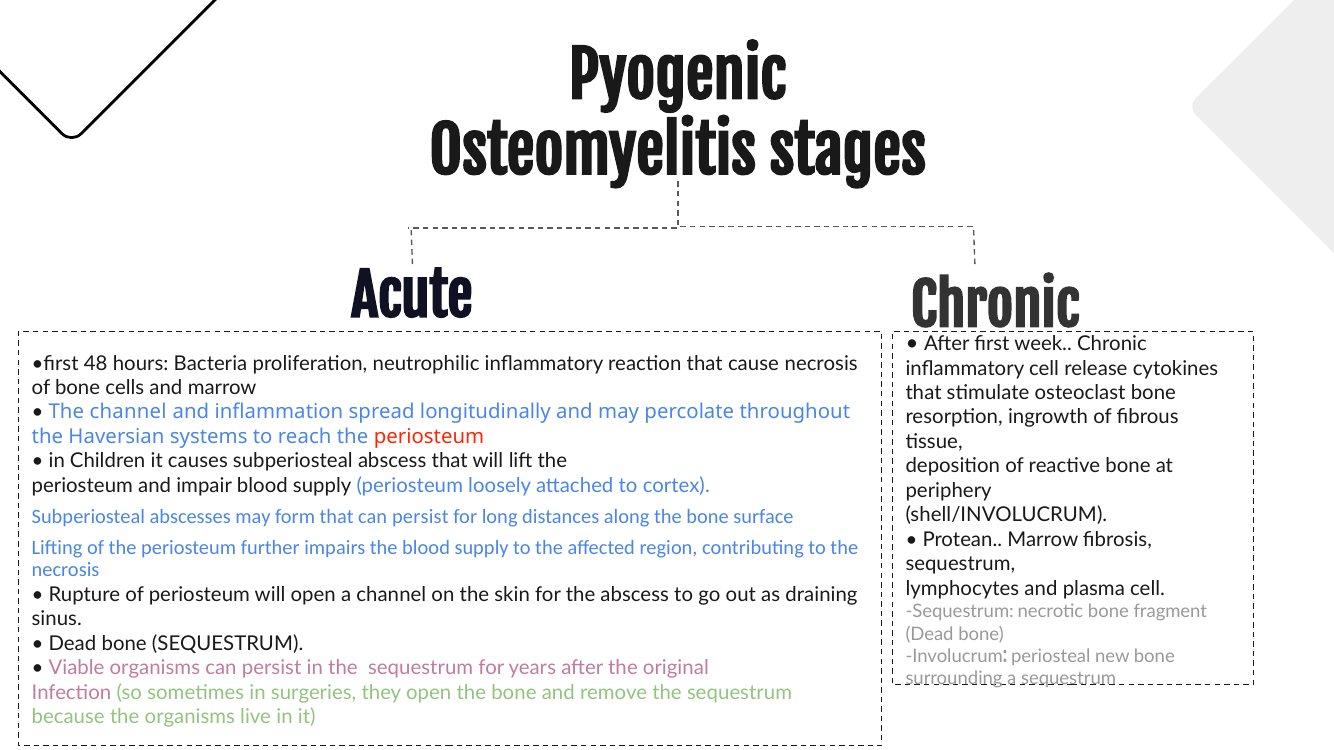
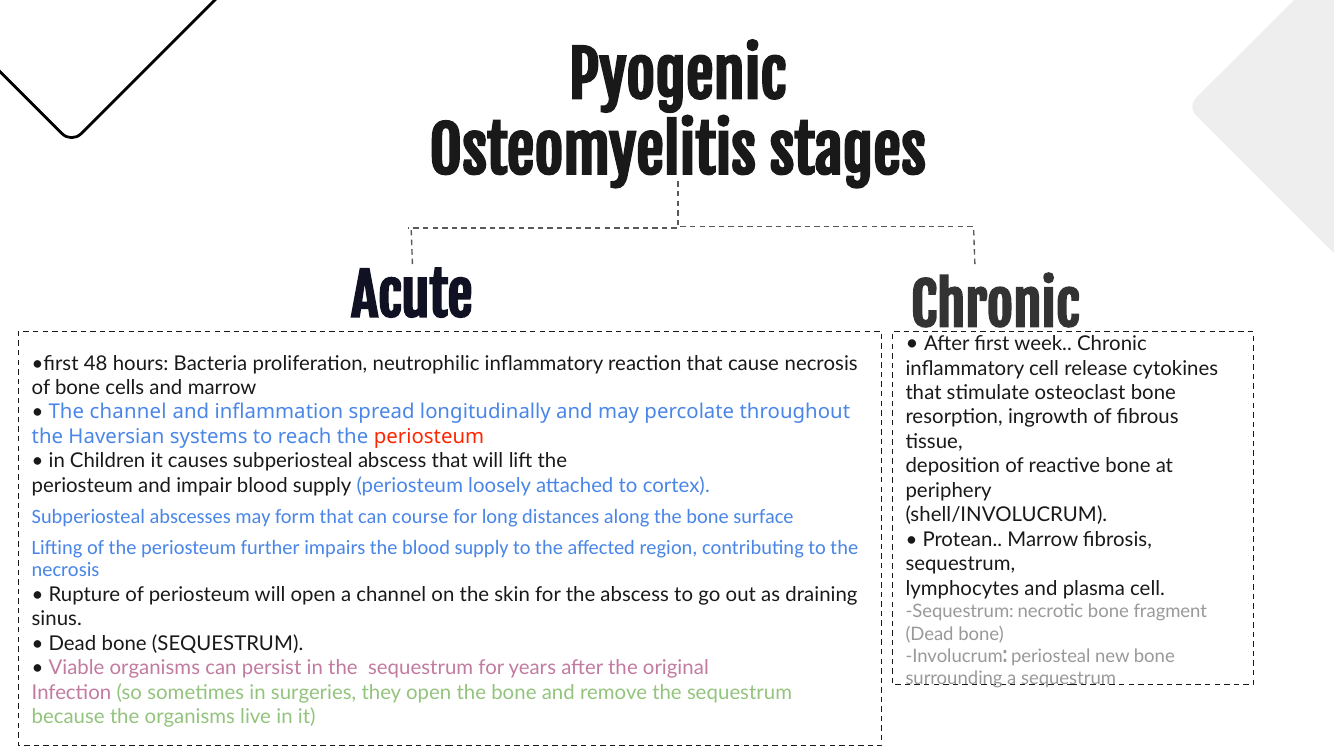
that can persist: persist -> course (420, 517)
